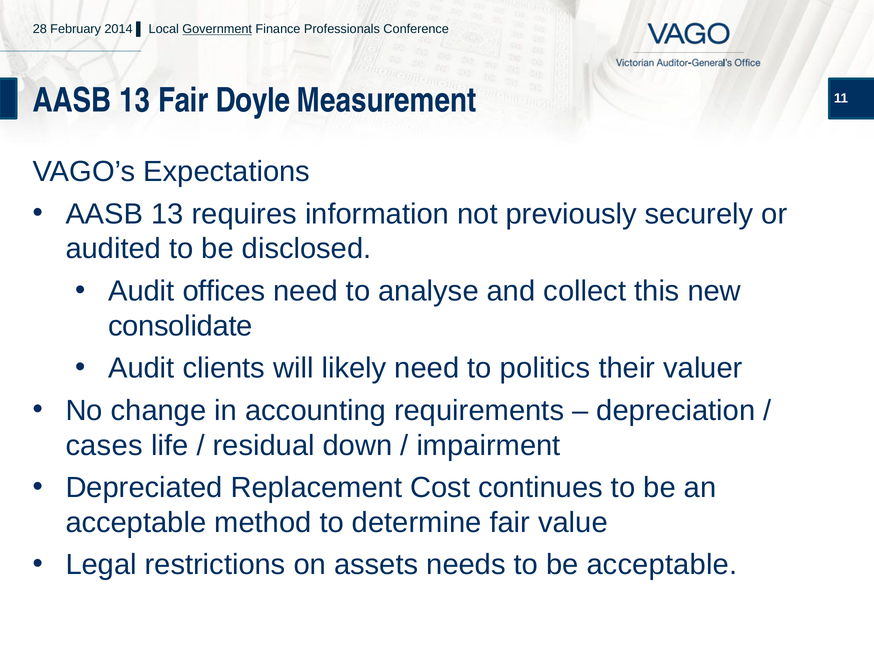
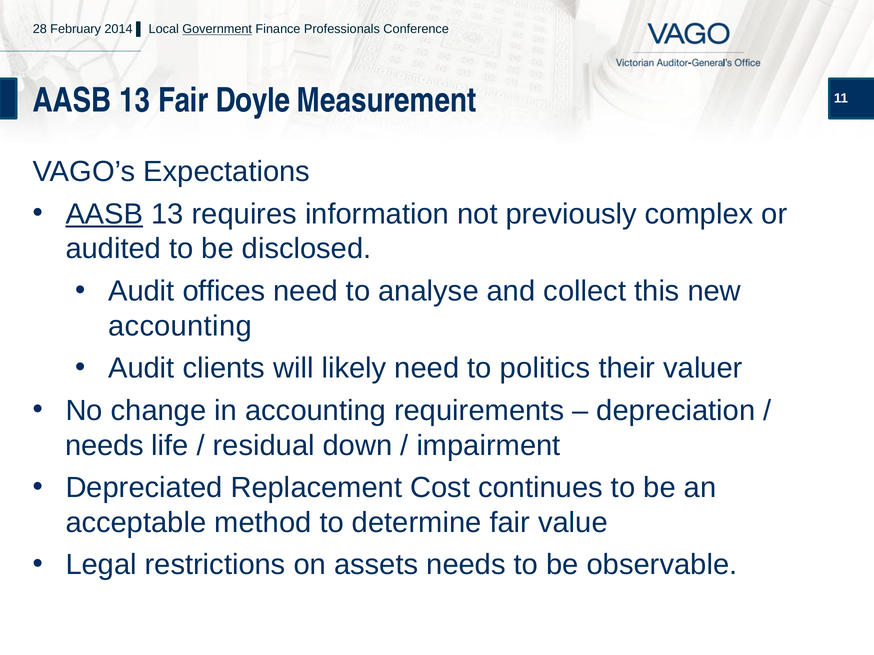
AASB underline: none -> present (104, 214)
securely: securely -> complex (699, 214)
consolidate: consolidate -> accounting (180, 326)
cases: cases -> needs (105, 446)
be acceptable: acceptable -> observable (662, 565)
